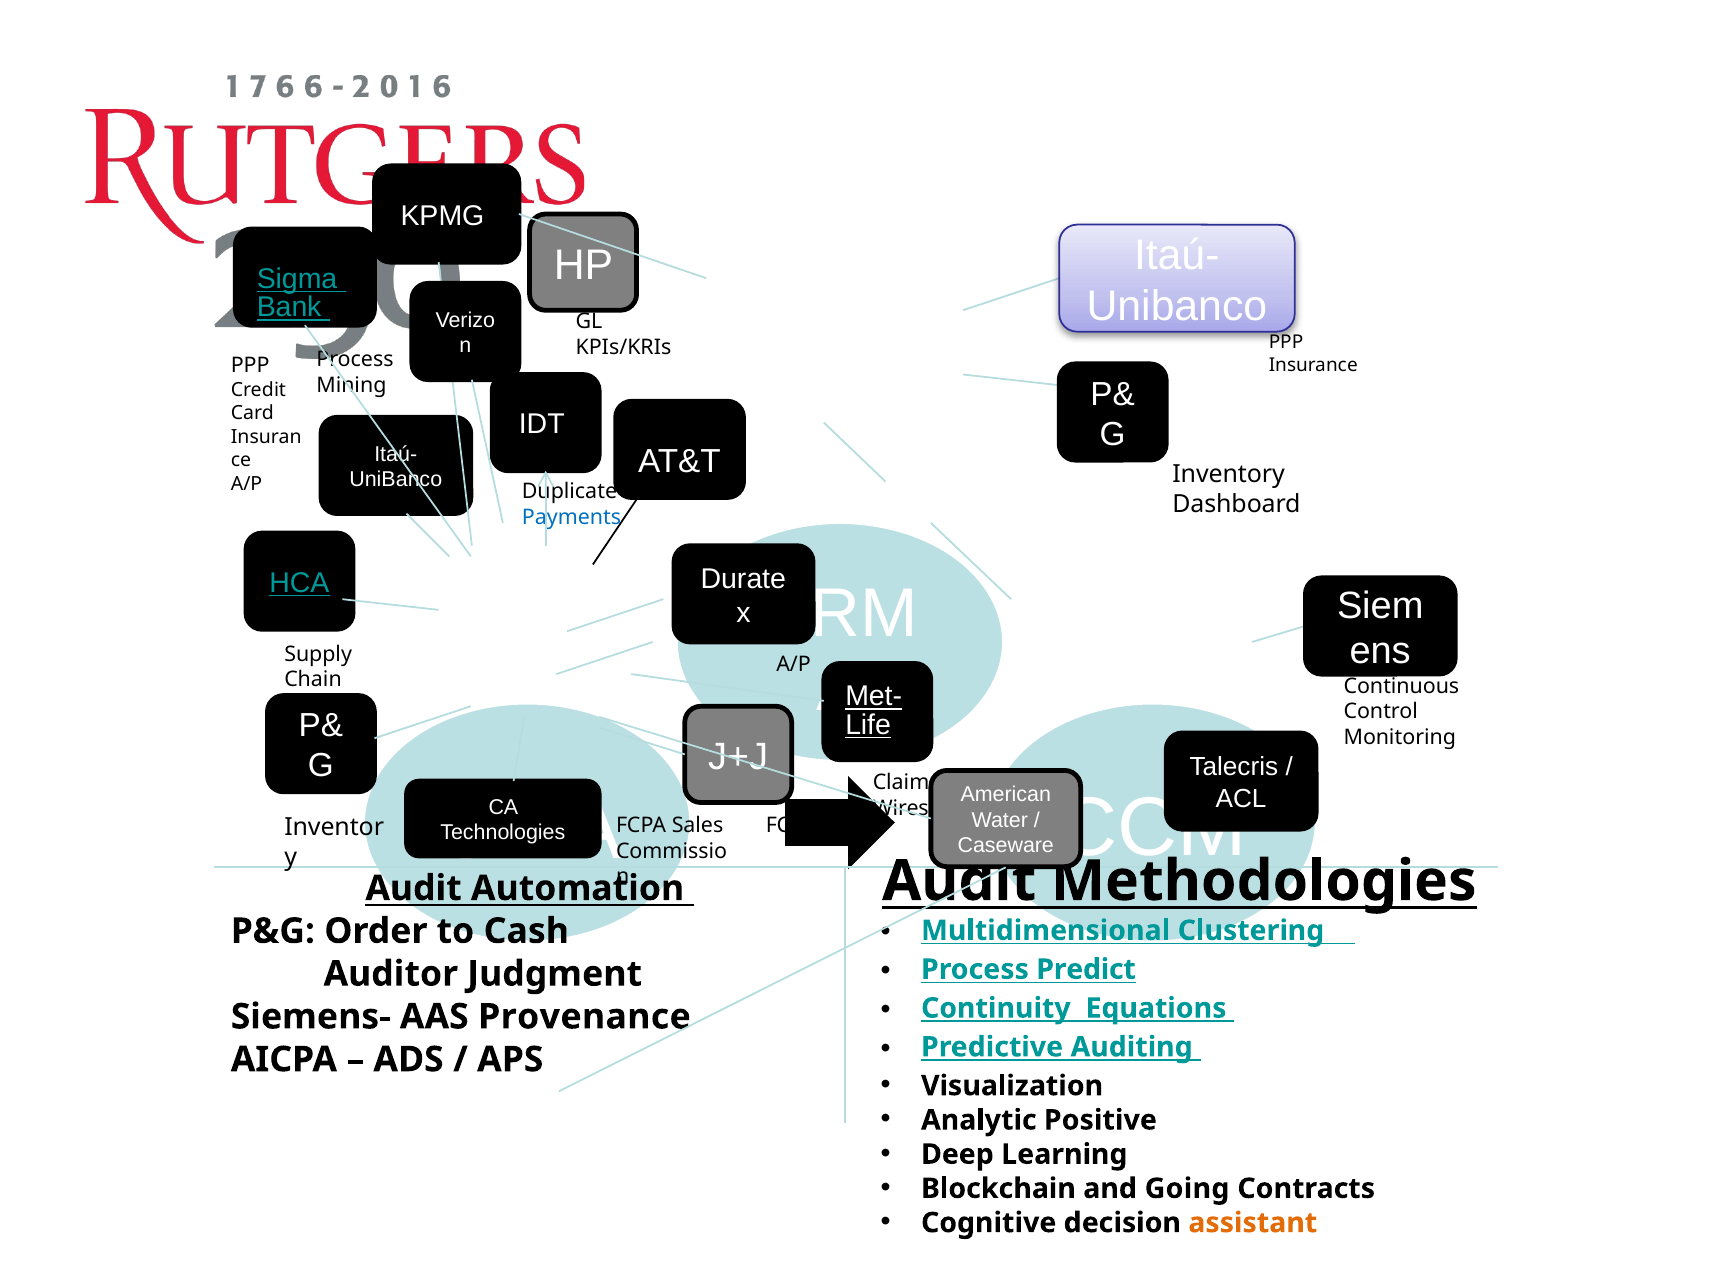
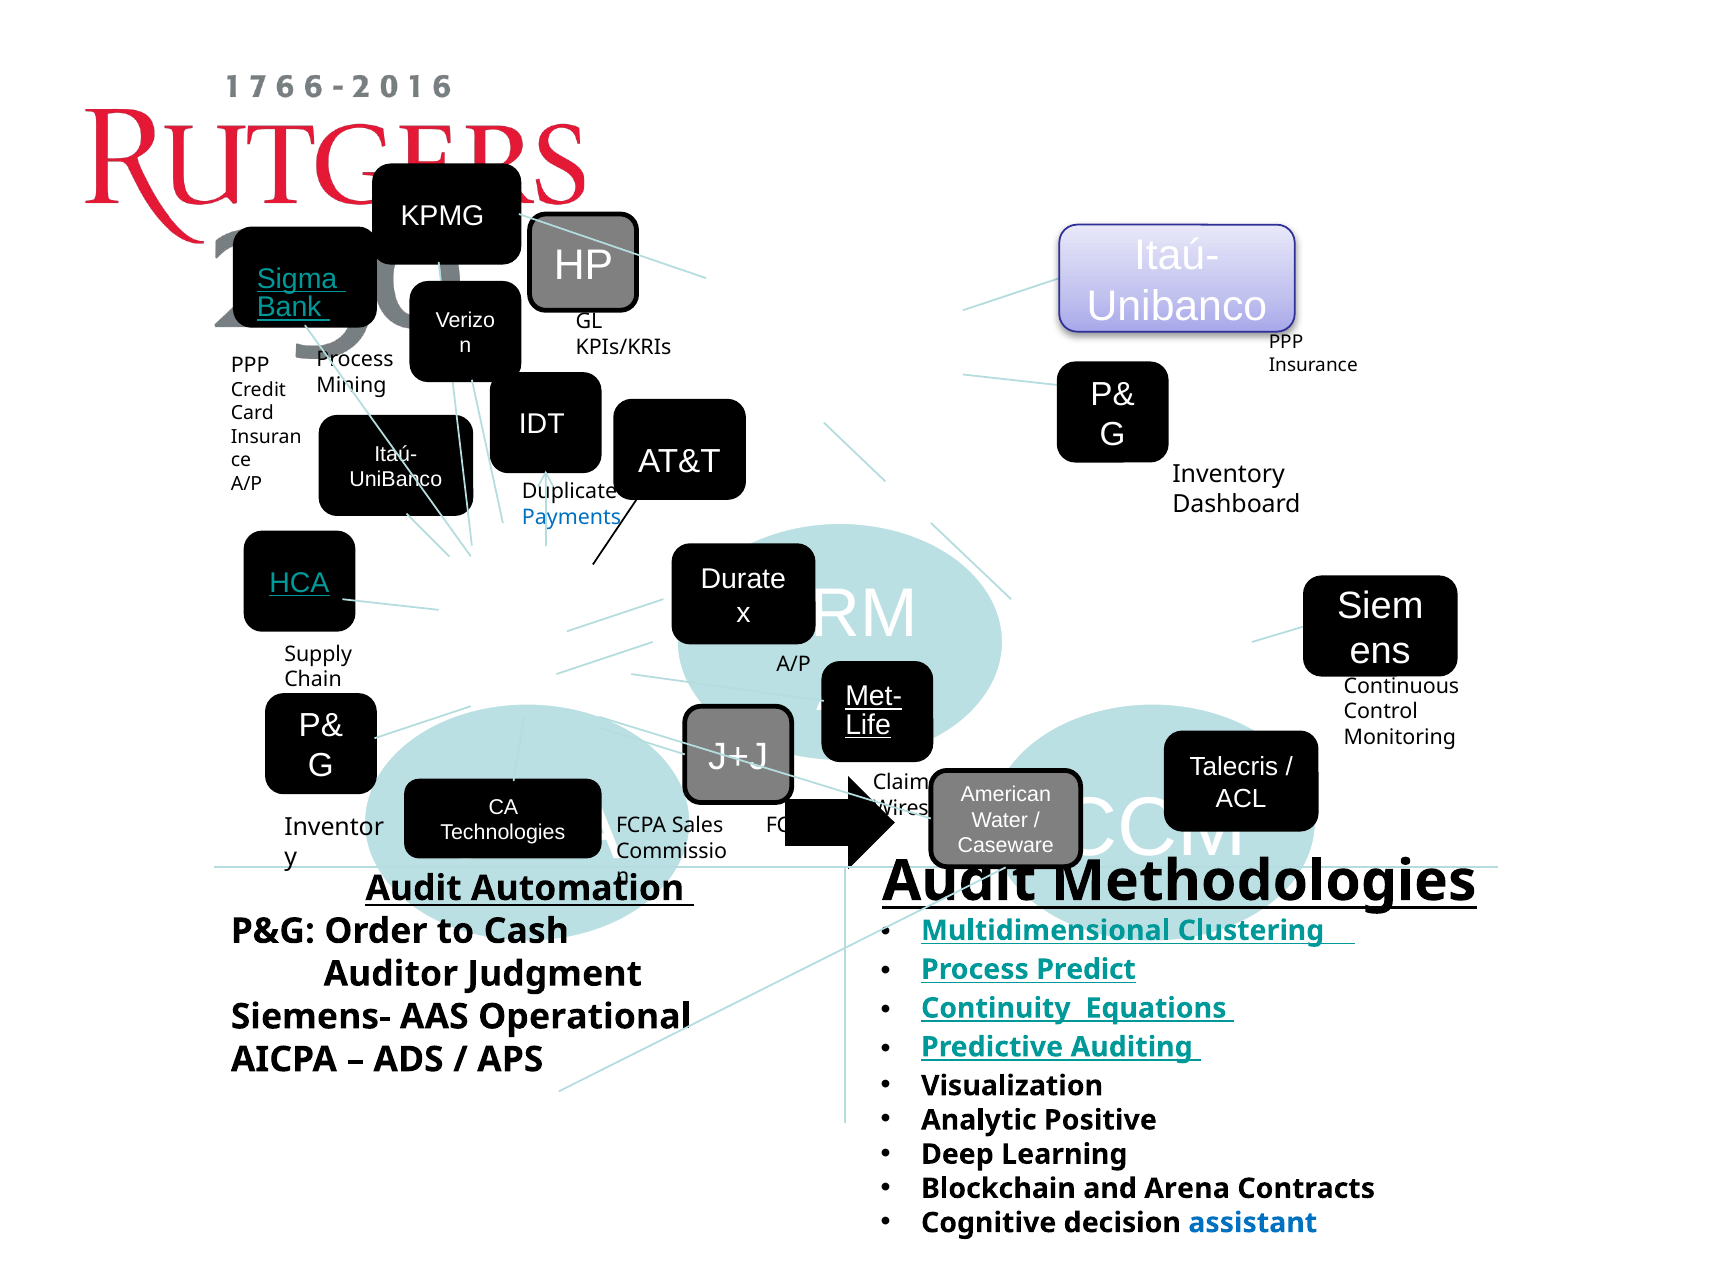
Provenance: Provenance -> Operational (585, 1017)
Going: Going -> Arena (1187, 1189)
assistant colour: orange -> blue (1253, 1223)
